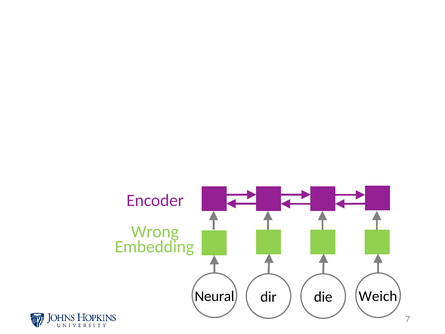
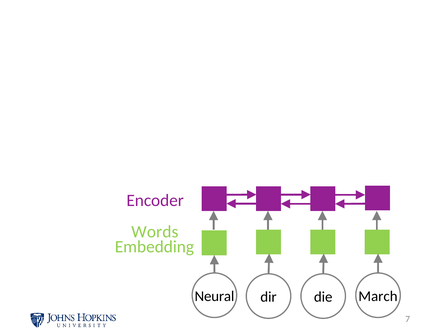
Wrong: Wrong -> Words (155, 232)
Weich: Weich -> March (378, 296)
